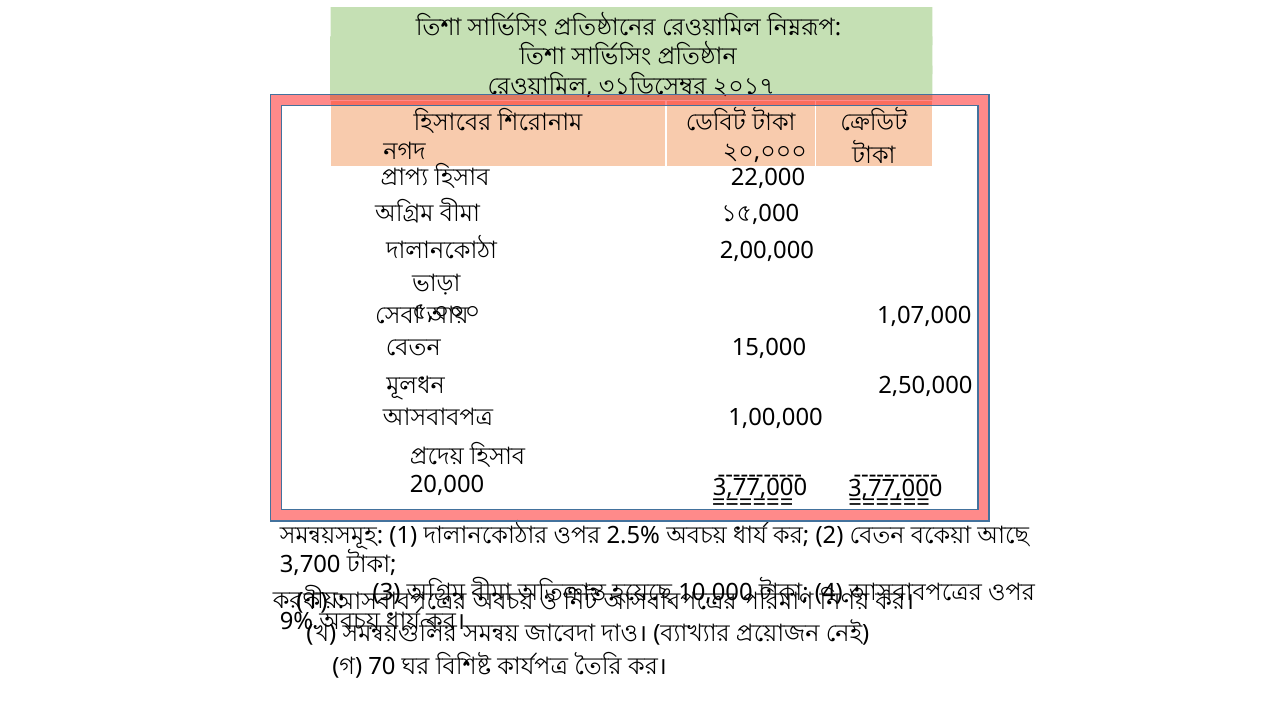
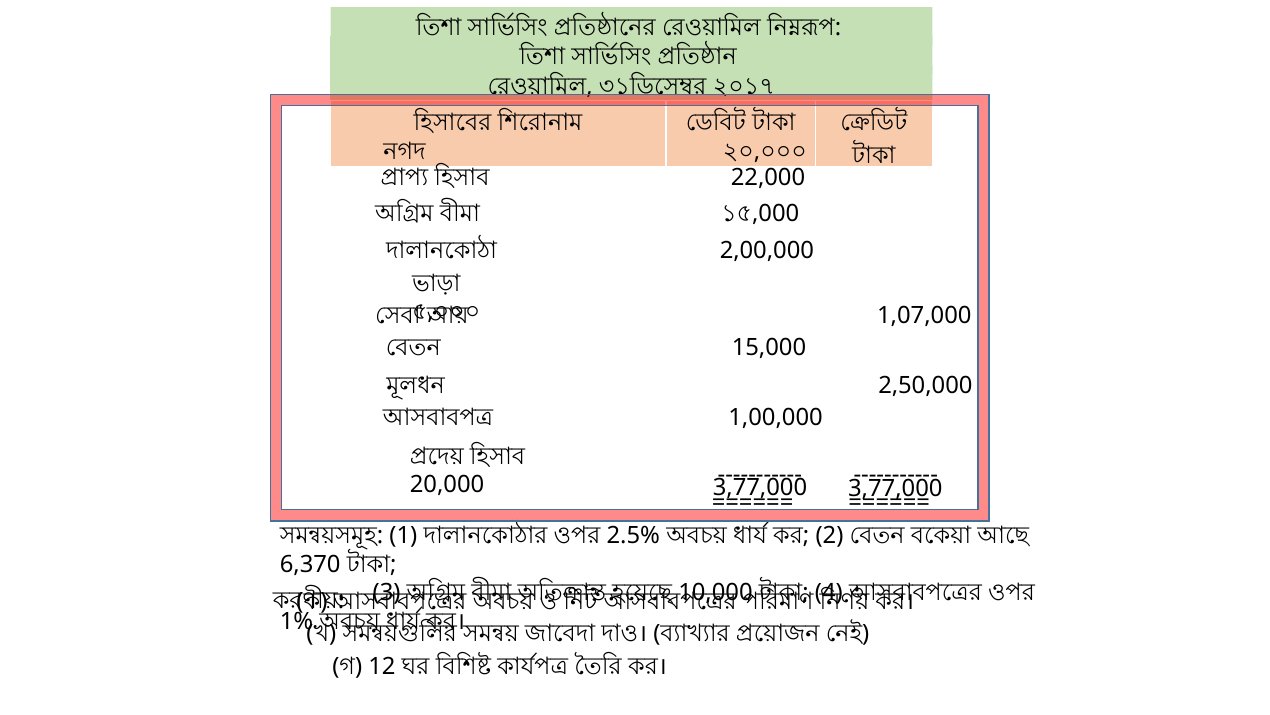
3,700: 3,700 -> 6,370 (310, 564)
9%: 9% -> 1% (297, 621)
70: 70 -> 12 (382, 666)
